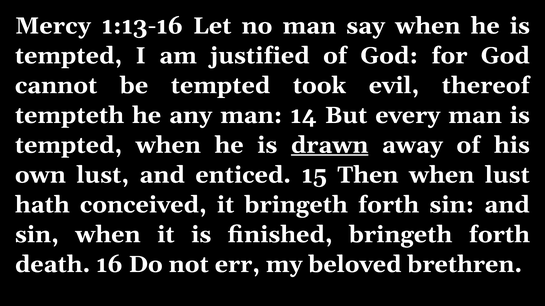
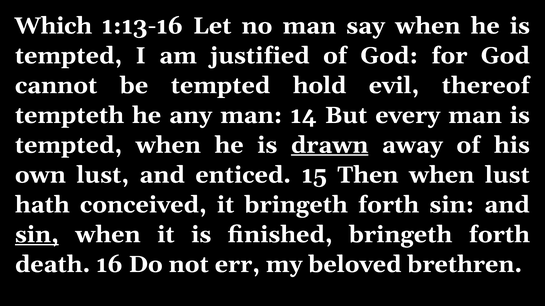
Mercy: Mercy -> Which (53, 26)
took: took -> hold (320, 86)
sin underline: none -> present (37, 235)
